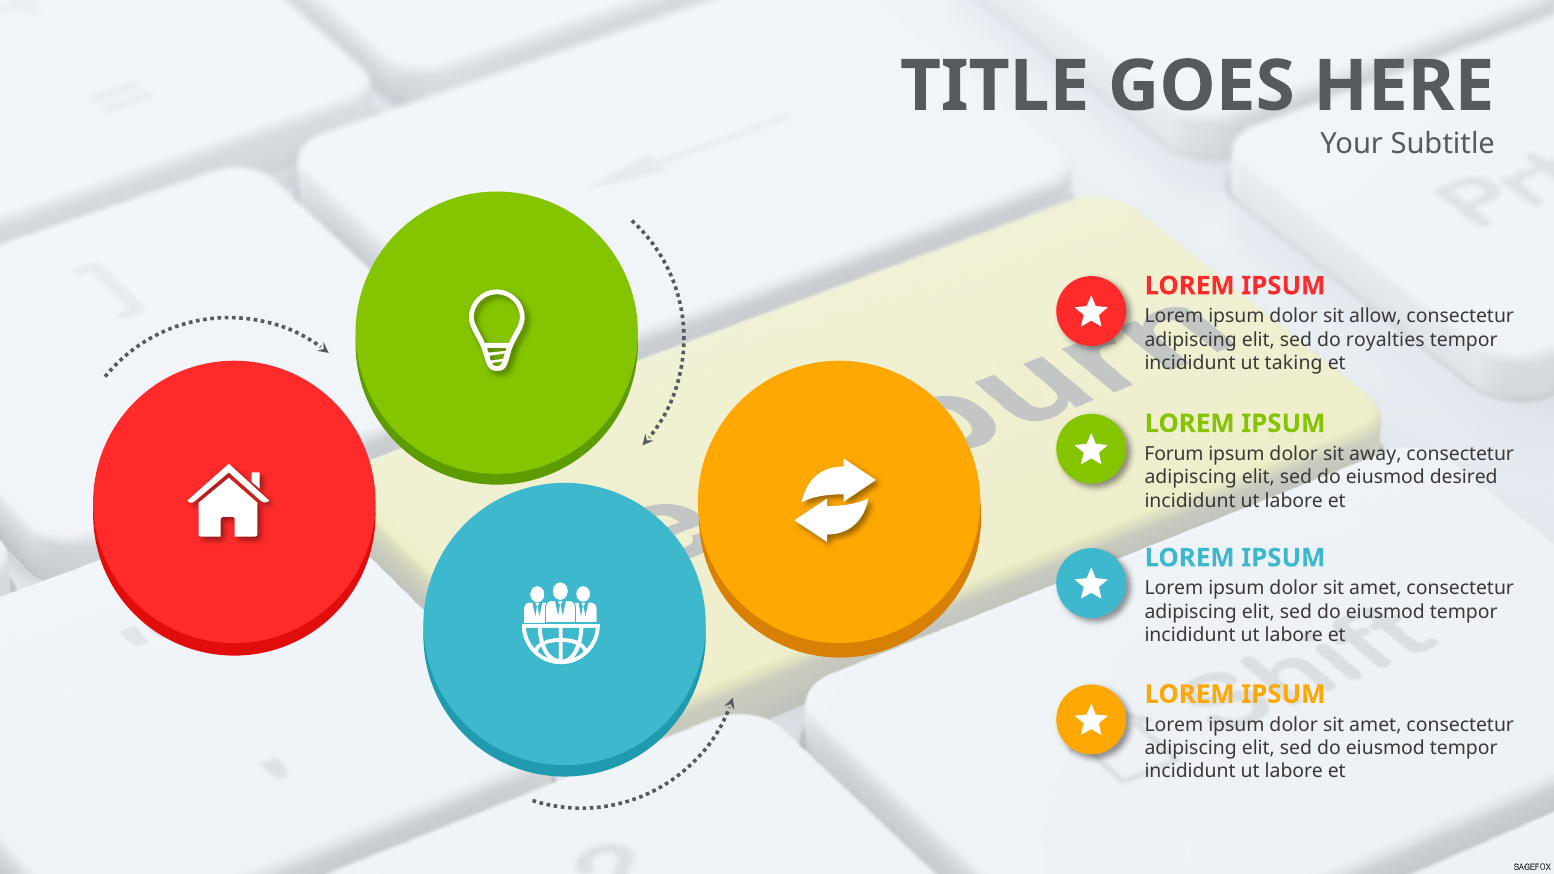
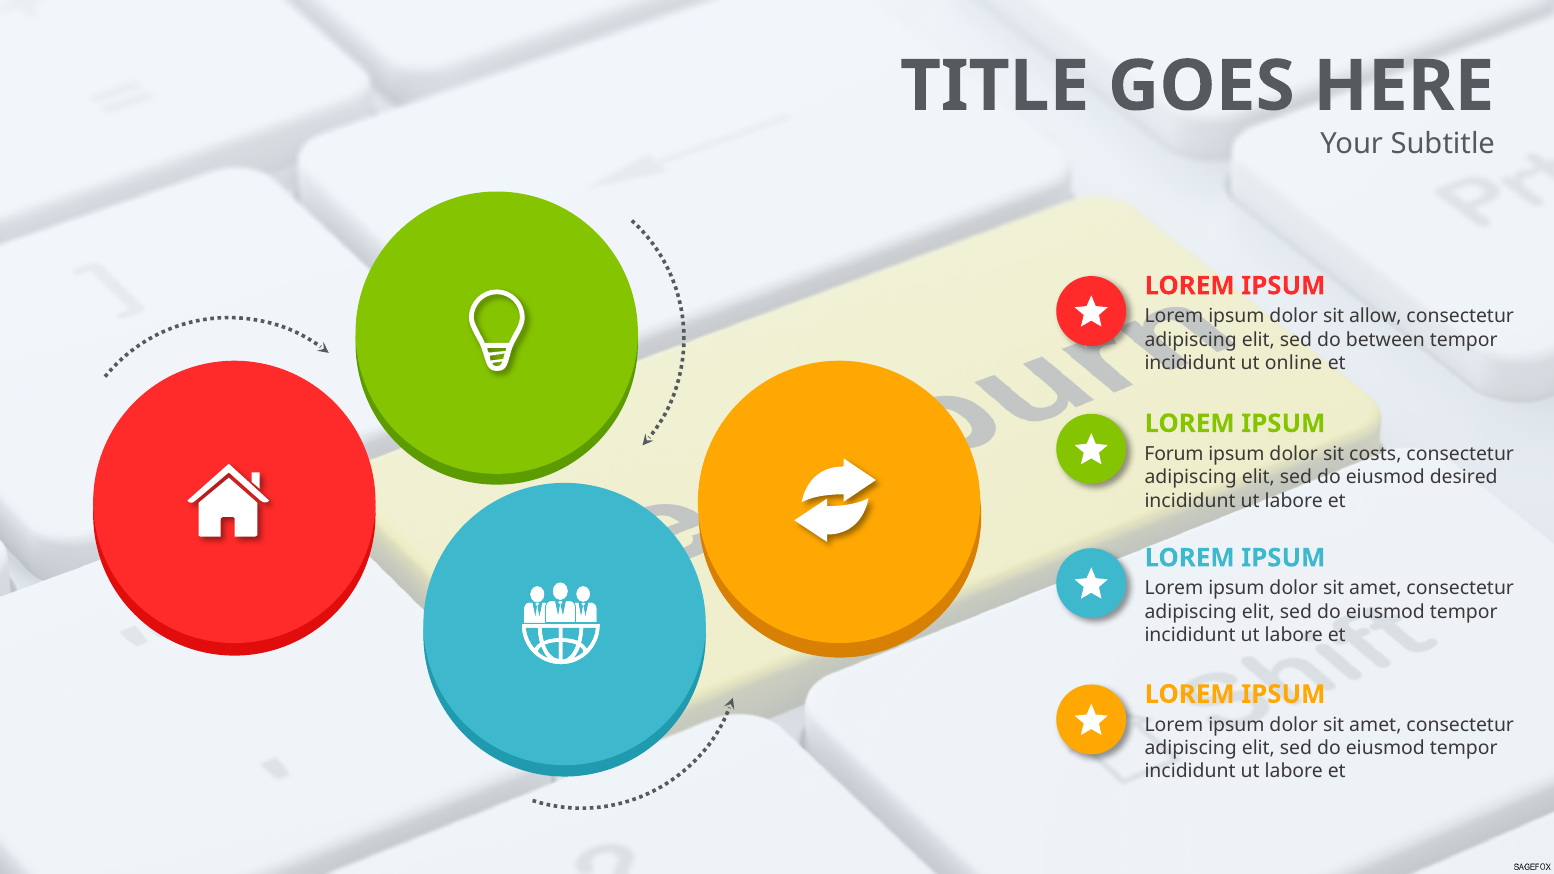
royalties: royalties -> between (1385, 340)
taking: taking -> online (1294, 363)
away: away -> costs (1375, 454)
